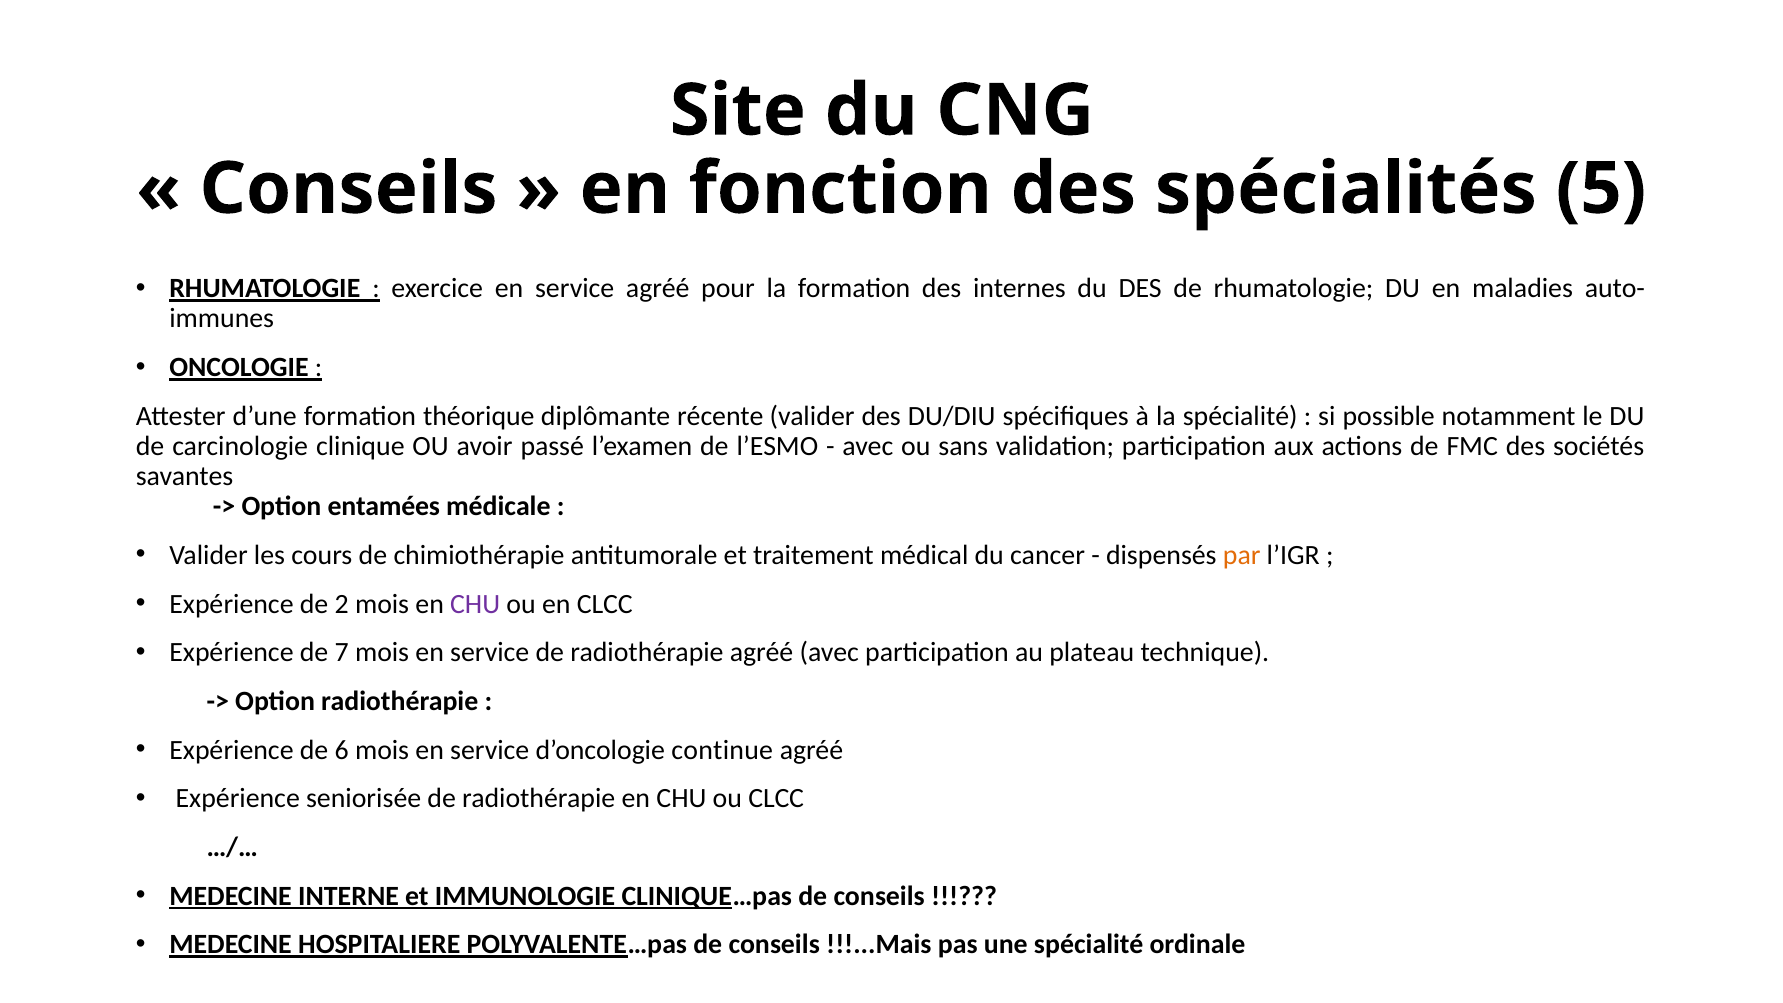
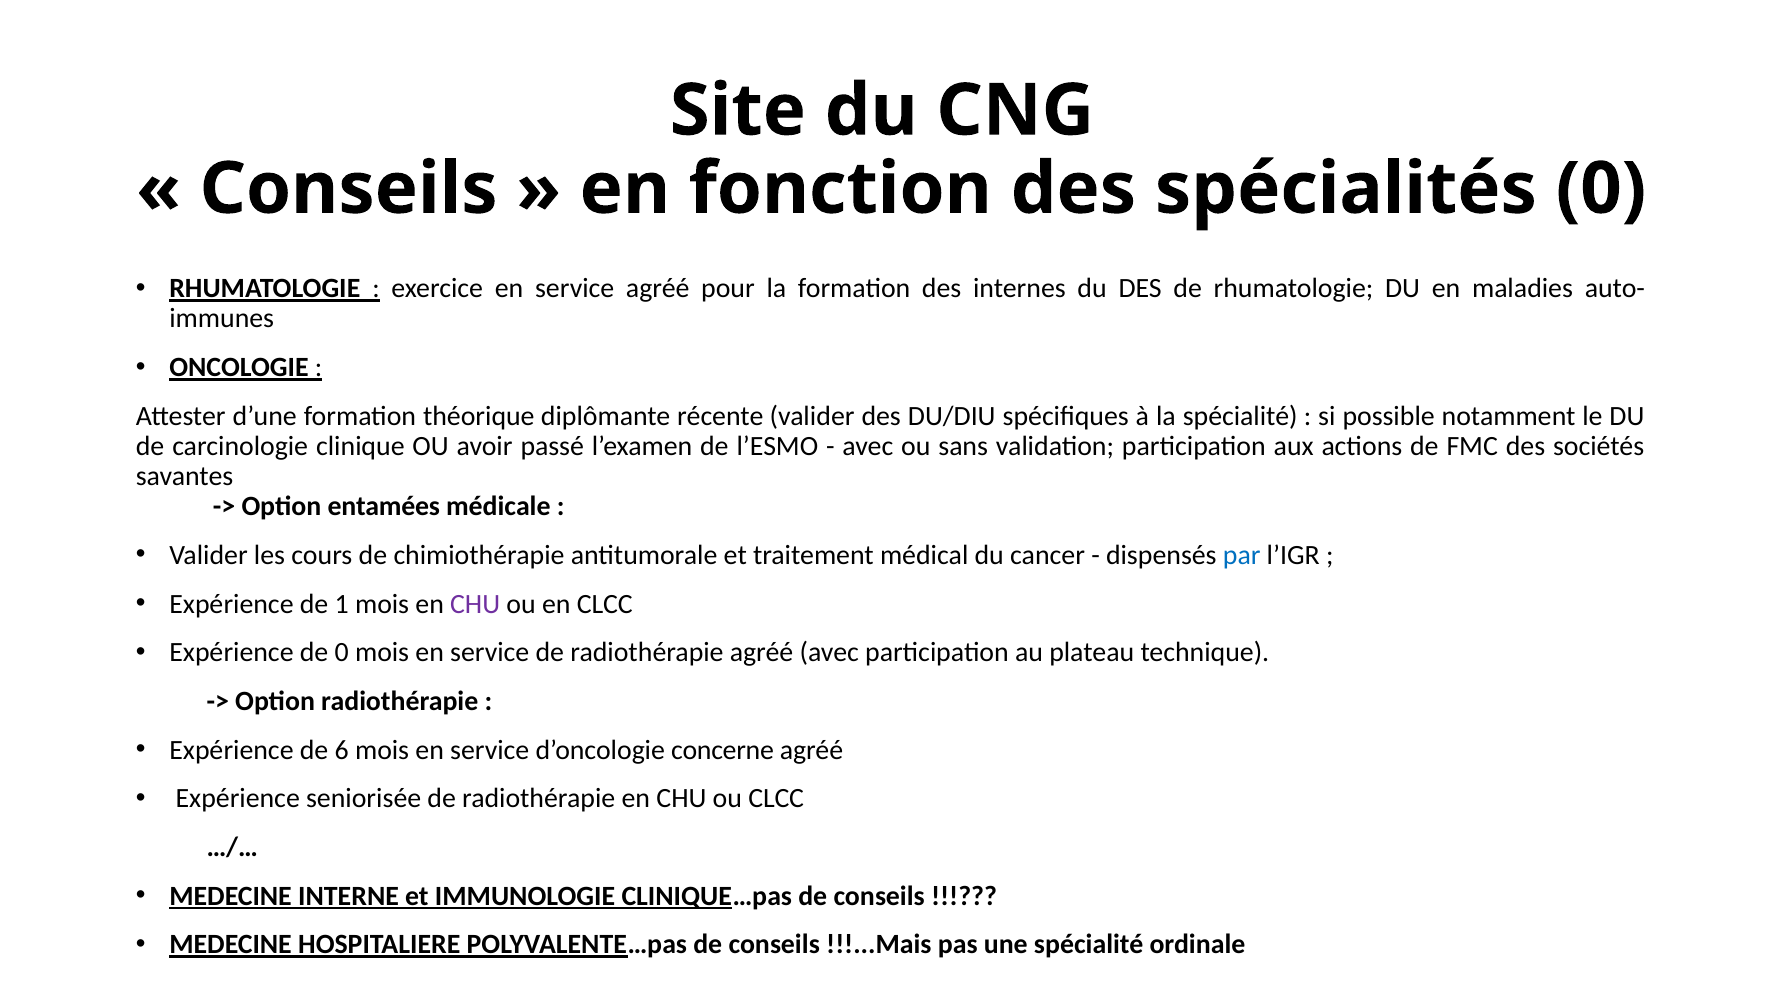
spécialités 5: 5 -> 0 (1601, 189)
par colour: orange -> blue (1242, 555)
2: 2 -> 1 (342, 604)
de 7: 7 -> 0 (342, 652)
continue: continue -> concerne (722, 750)
